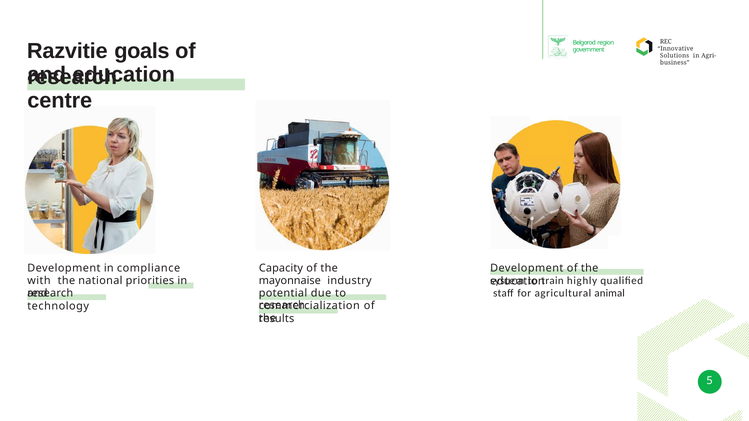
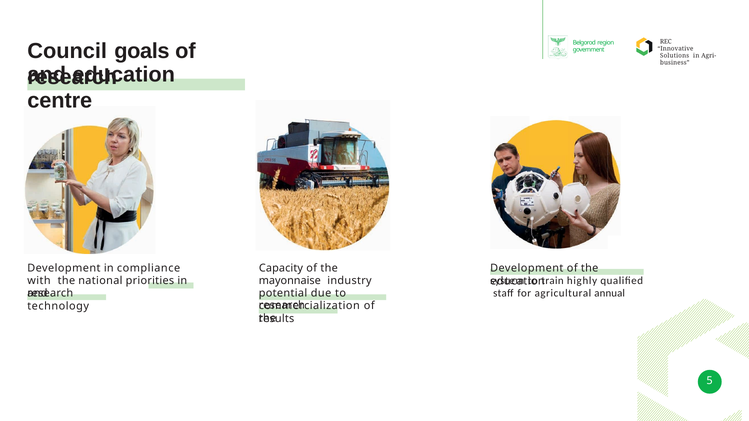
Razvitie: Razvitie -> Council (67, 51)
animal: animal -> annual (610, 293)
